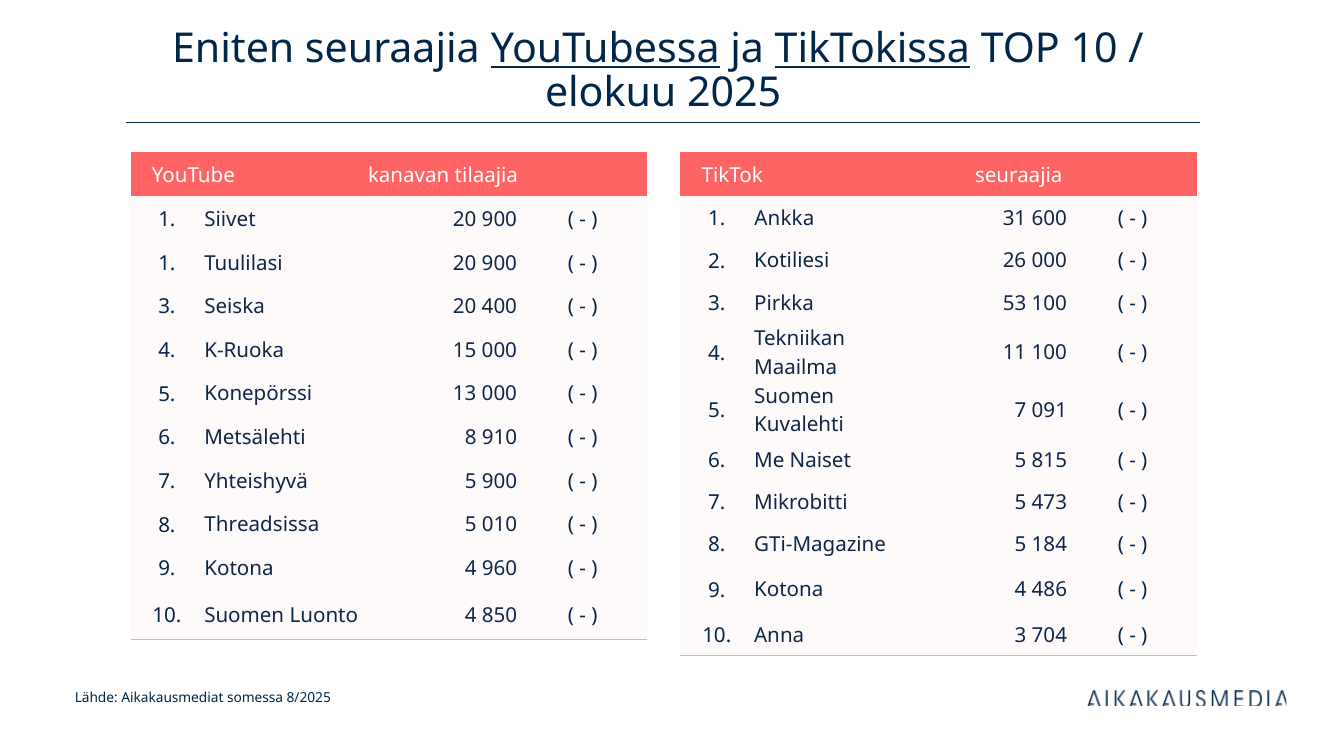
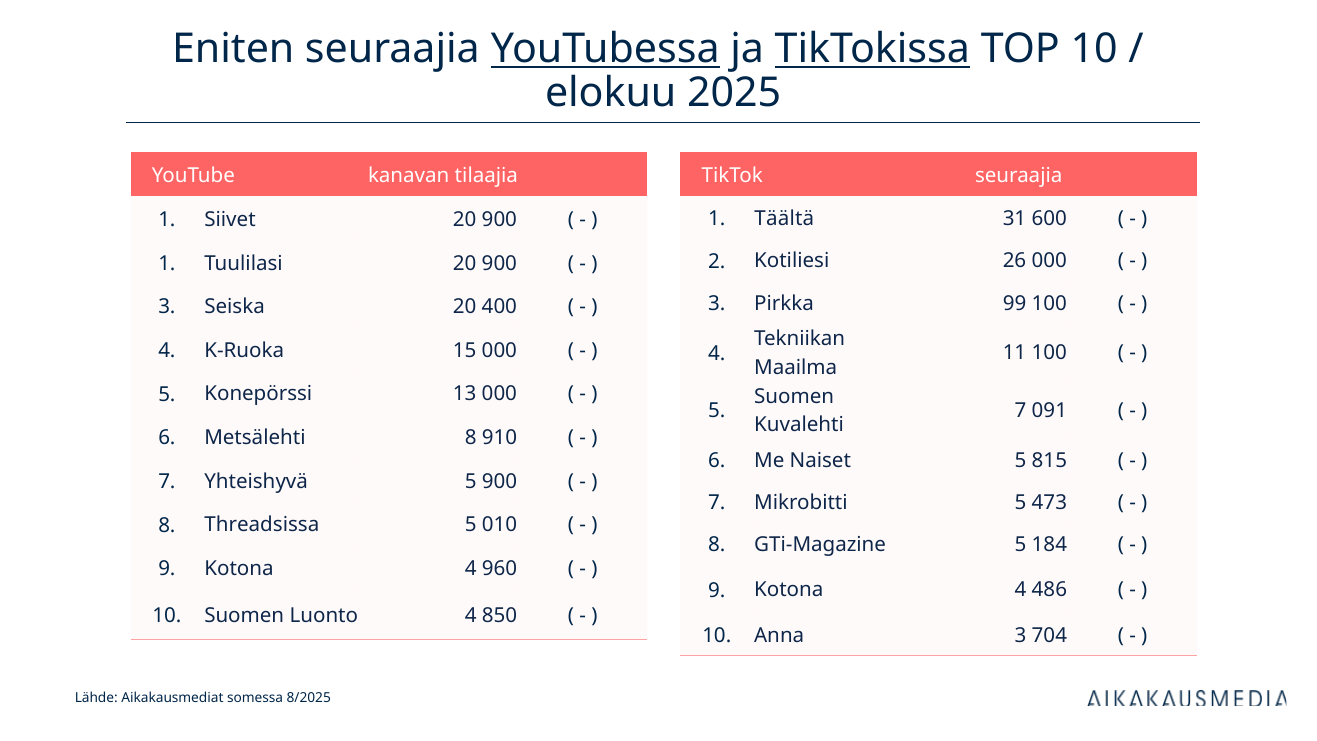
Ankka: Ankka -> Täältä (784, 219)
53: 53 -> 99 (1015, 303)
